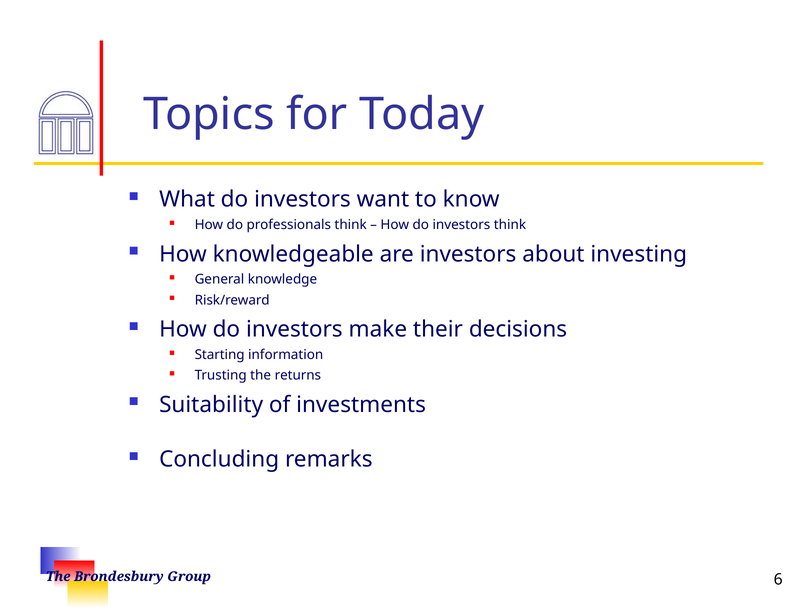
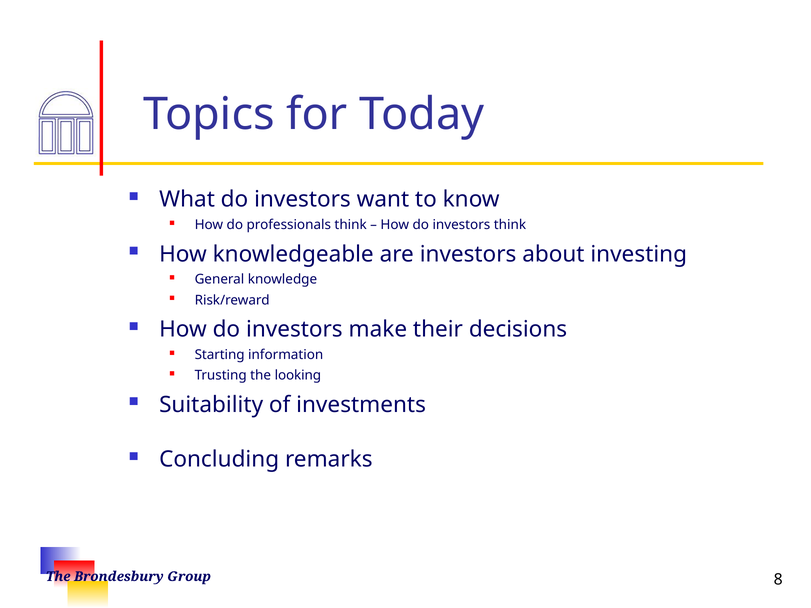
returns: returns -> looking (298, 375)
6: 6 -> 8 (778, 580)
